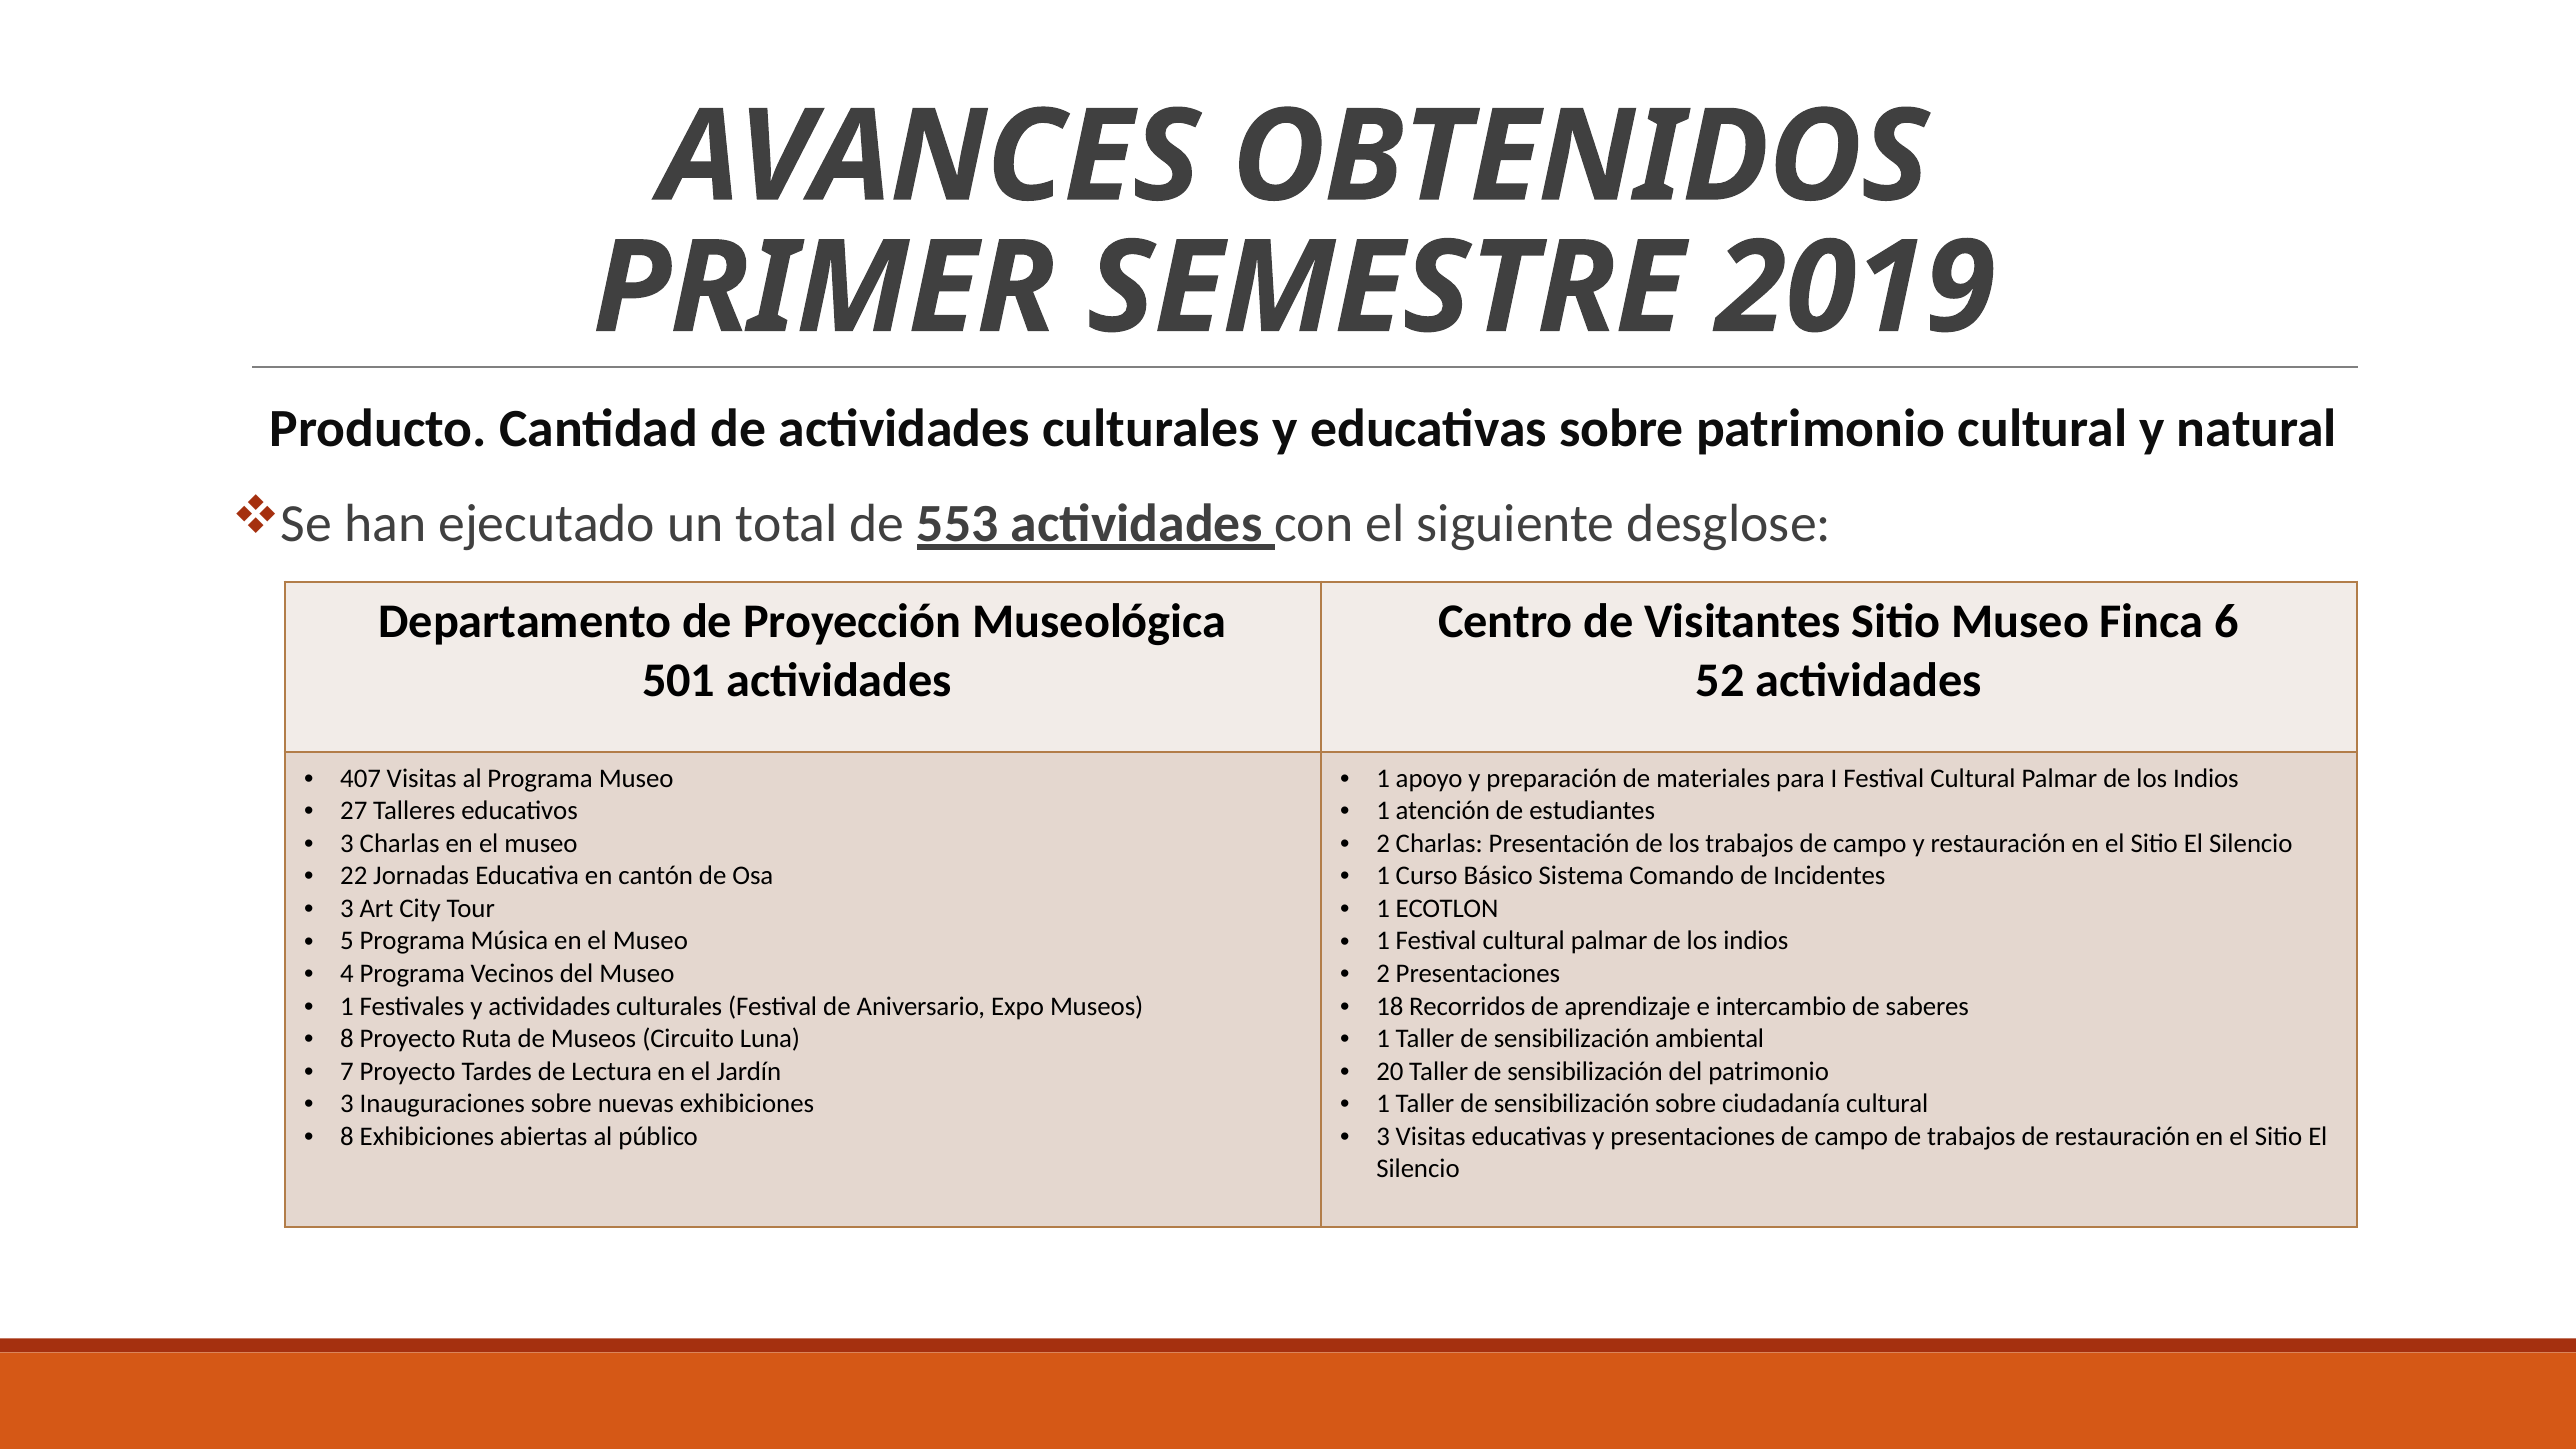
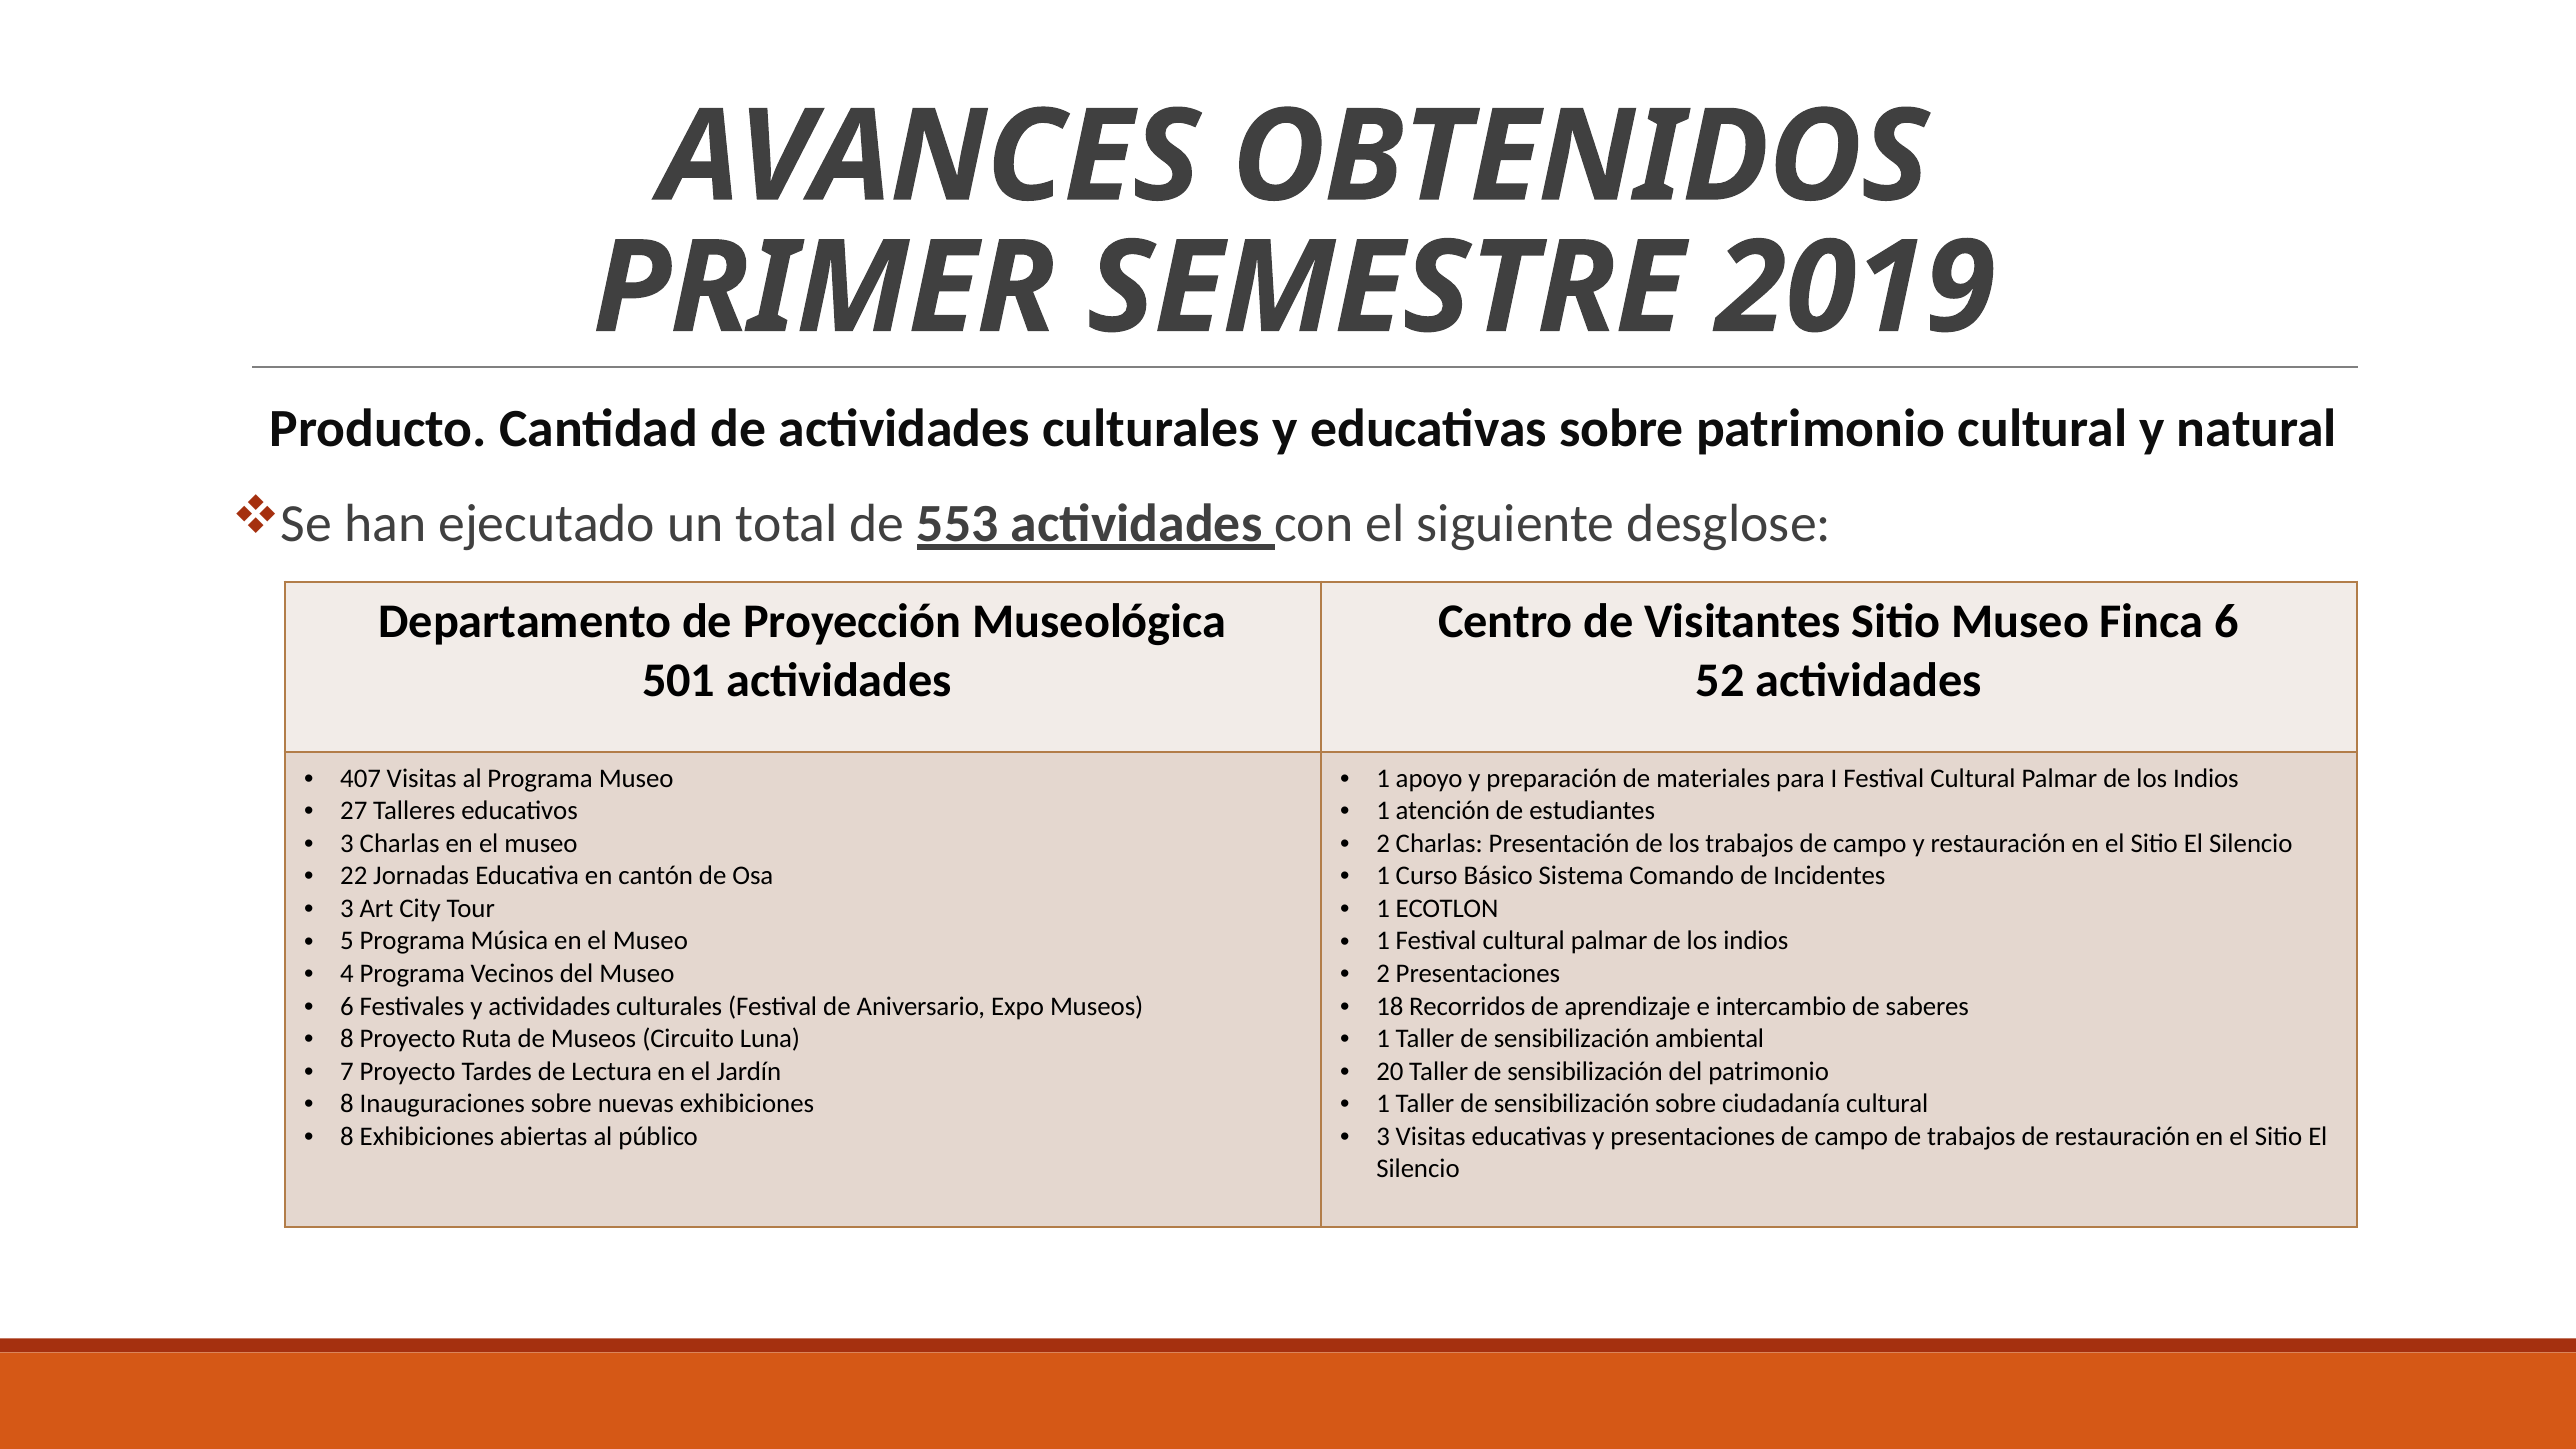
1: 1 -> 6 (347, 1006)
3: 3 -> 8 (347, 1104)
